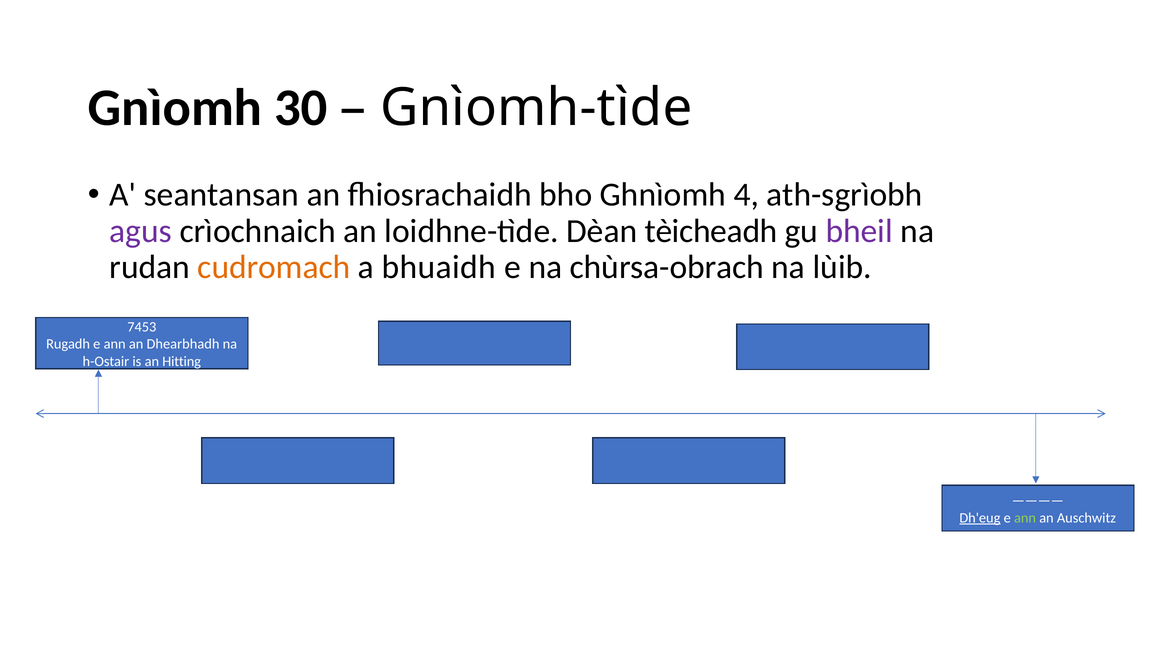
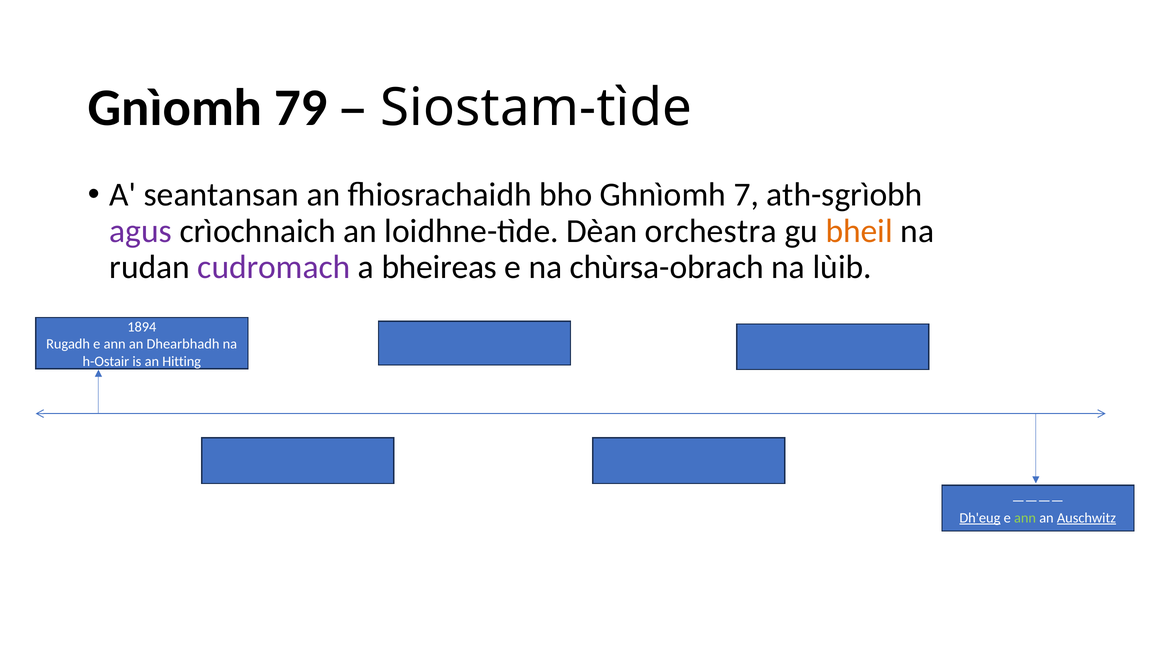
30: 30 -> 79 (301, 108)
Gnìomh-tìde: Gnìomh-tìde -> Siostam-tìde (536, 108)
4: 4 -> 7 (746, 195)
tèicheadh: tèicheadh -> orchestra (711, 231)
bheil colour: purple -> orange (859, 231)
cudromach colour: orange -> purple (274, 267)
bhuaidh: bhuaidh -> bheireas (439, 267)
7453: 7453 -> 1894 (142, 327)
Auschwitz underline: none -> present (1086, 518)
